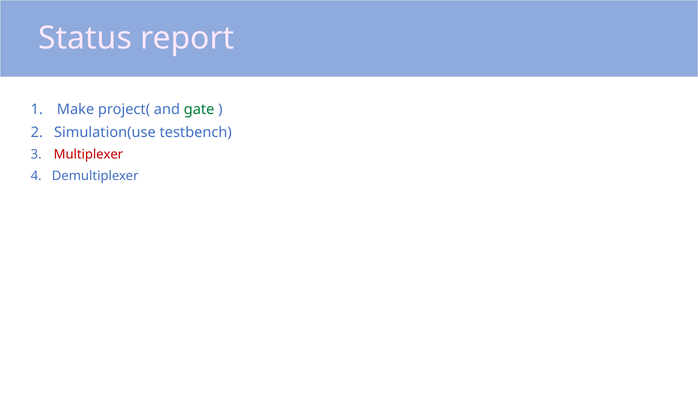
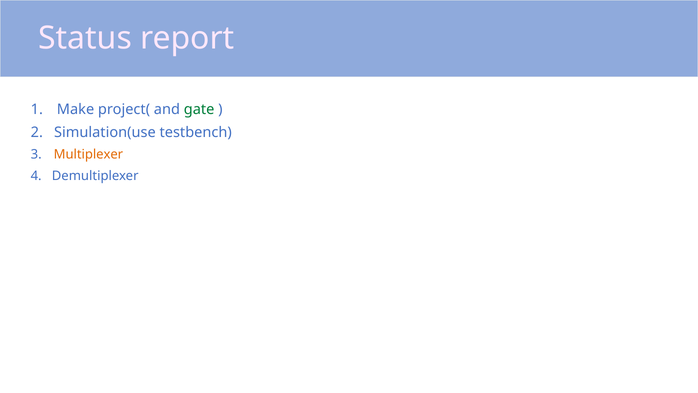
Multiplexer colour: red -> orange (88, 154)
